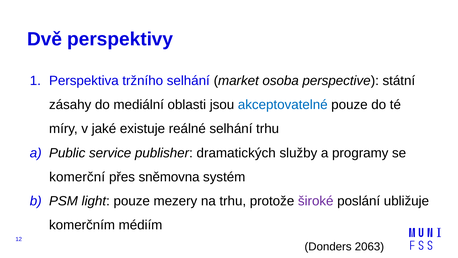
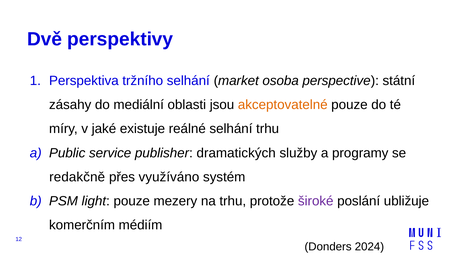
akceptovatelné colour: blue -> orange (283, 105)
komerční: komerční -> redakčně (77, 177)
sněmovna: sněmovna -> využíváno (169, 177)
2063: 2063 -> 2024 (369, 247)
